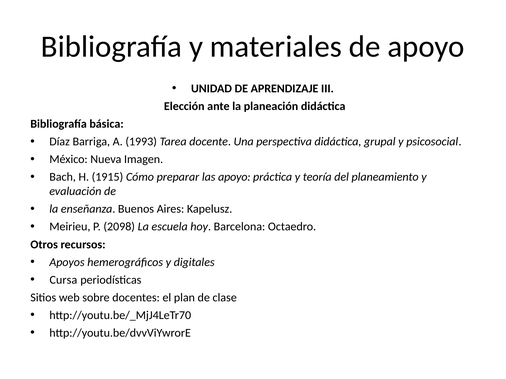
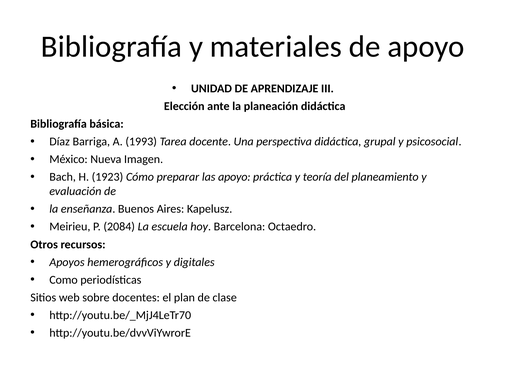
1915: 1915 -> 1923 (107, 177)
2098: 2098 -> 2084 (119, 227)
Cursa: Cursa -> Como (64, 280)
